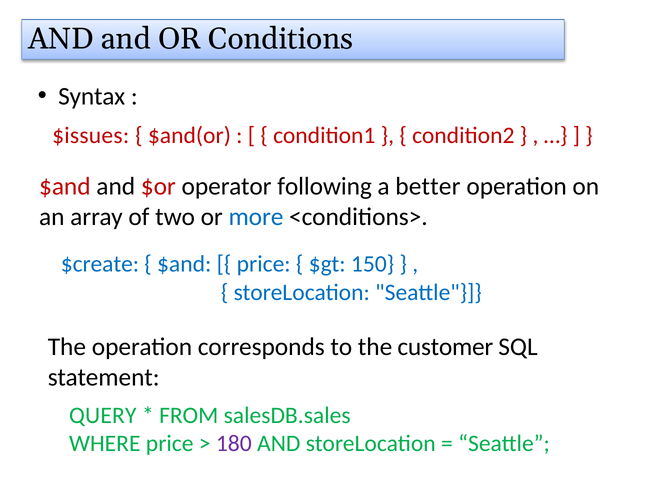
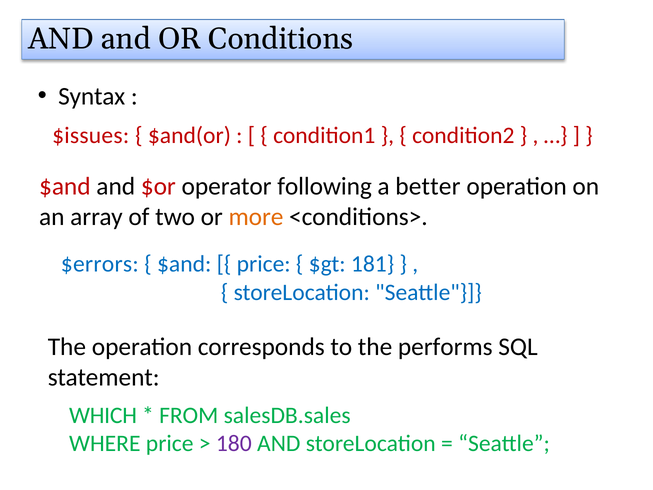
more colour: blue -> orange (256, 217)
$create: $create -> $errors (100, 264)
150: 150 -> 181 (373, 264)
customer: customer -> performs (445, 347)
QUERY: QUERY -> WHICH (103, 415)
